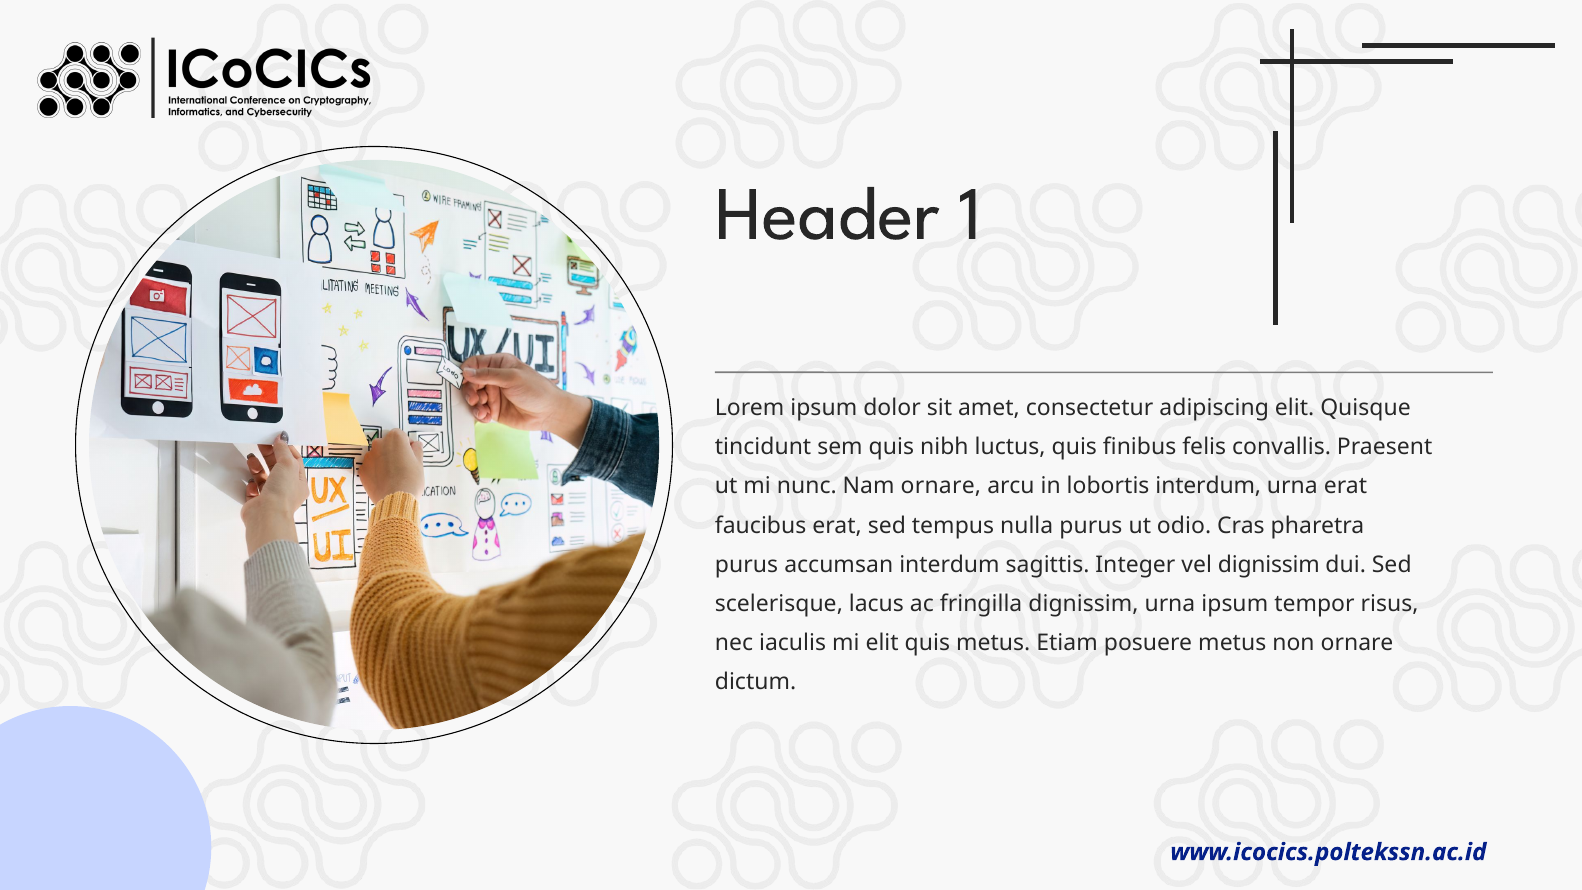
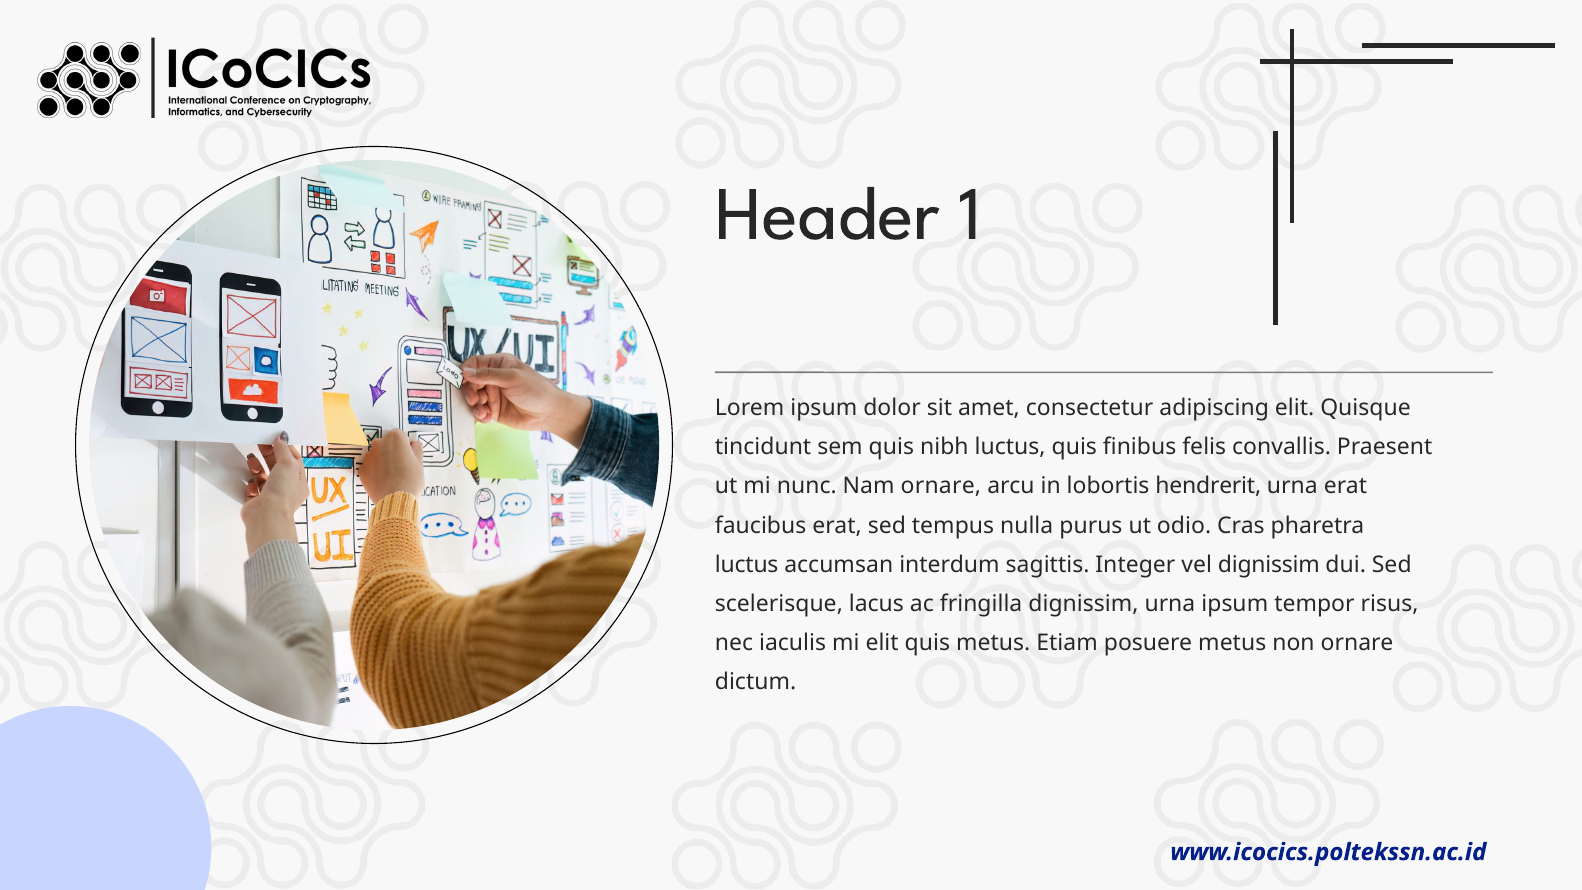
lobortis interdum: interdum -> hendrerit (1208, 486)
purus: purus -> luctus (747, 565)
